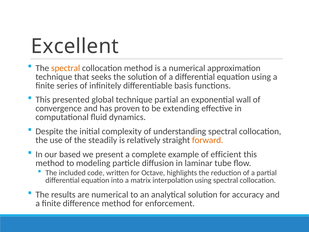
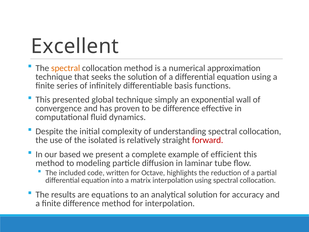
technique partial: partial -> simply (166, 100)
be extending: extending -> difference (181, 108)
steadily: steadily -> isolated (103, 140)
forward colour: orange -> red (208, 140)
are numerical: numerical -> equations (110, 194)
for enforcement: enforcement -> interpolation (170, 203)
